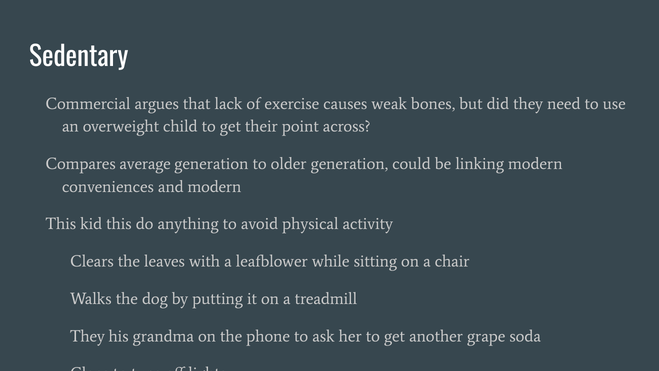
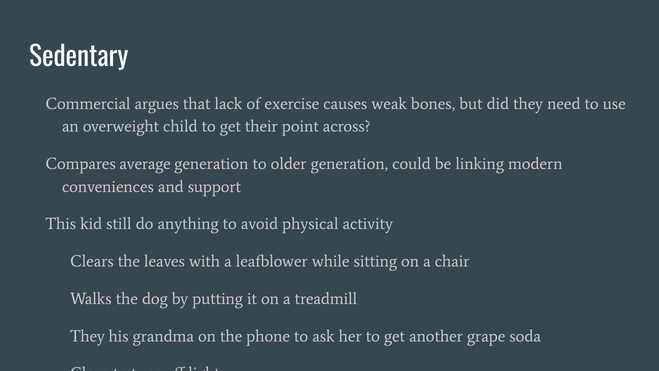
and modern: modern -> support (214, 186)
kid this: this -> still (119, 224)
